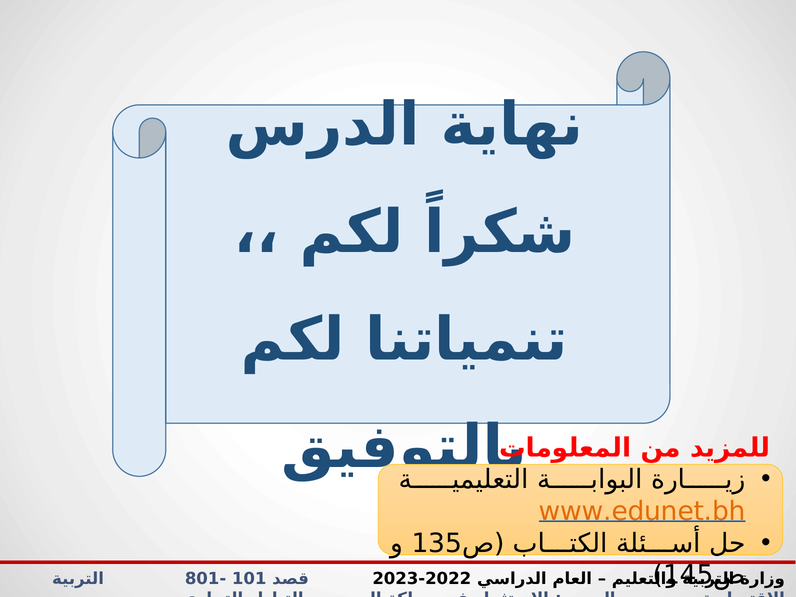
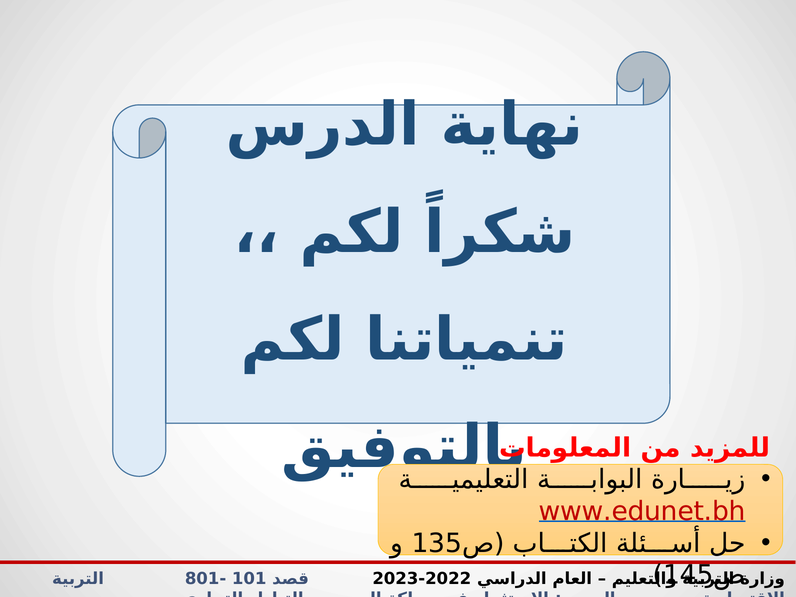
www.edunet.bh colour: orange -> red (642, 511)
